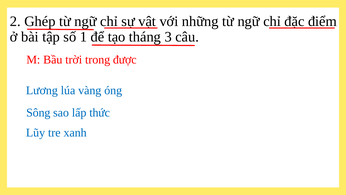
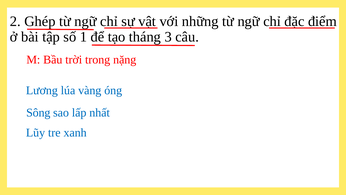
được: được -> nặng (125, 59)
thức: thức -> nhất (100, 112)
